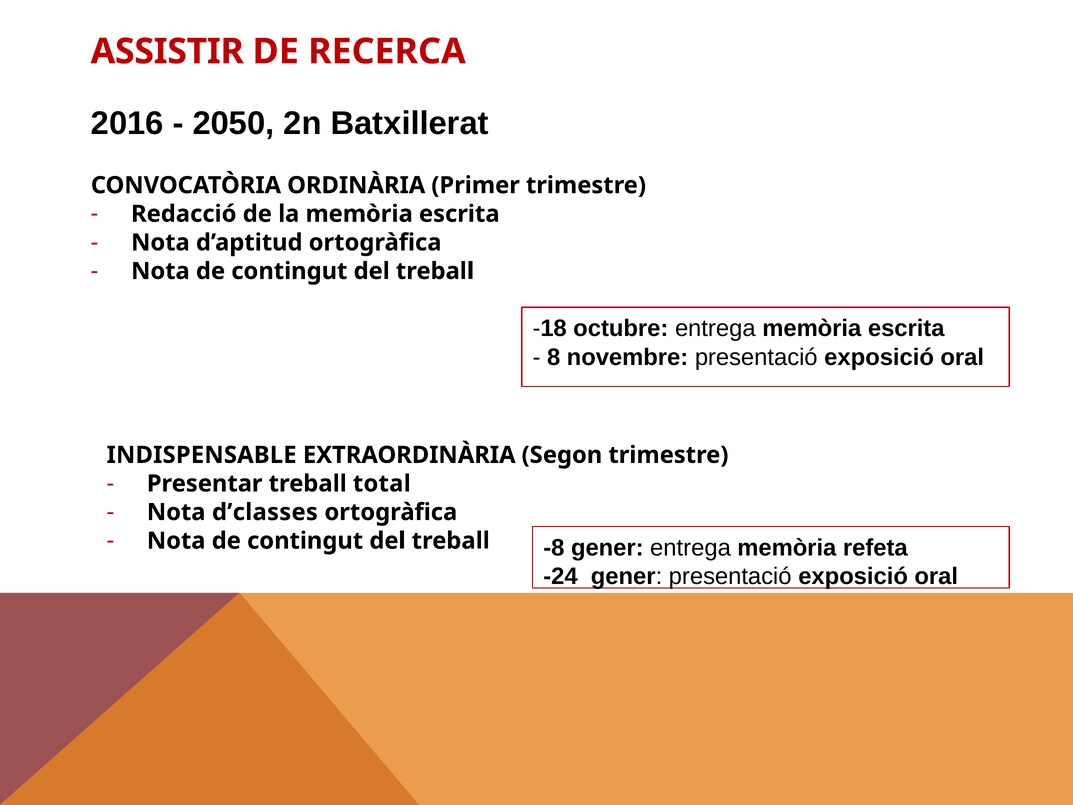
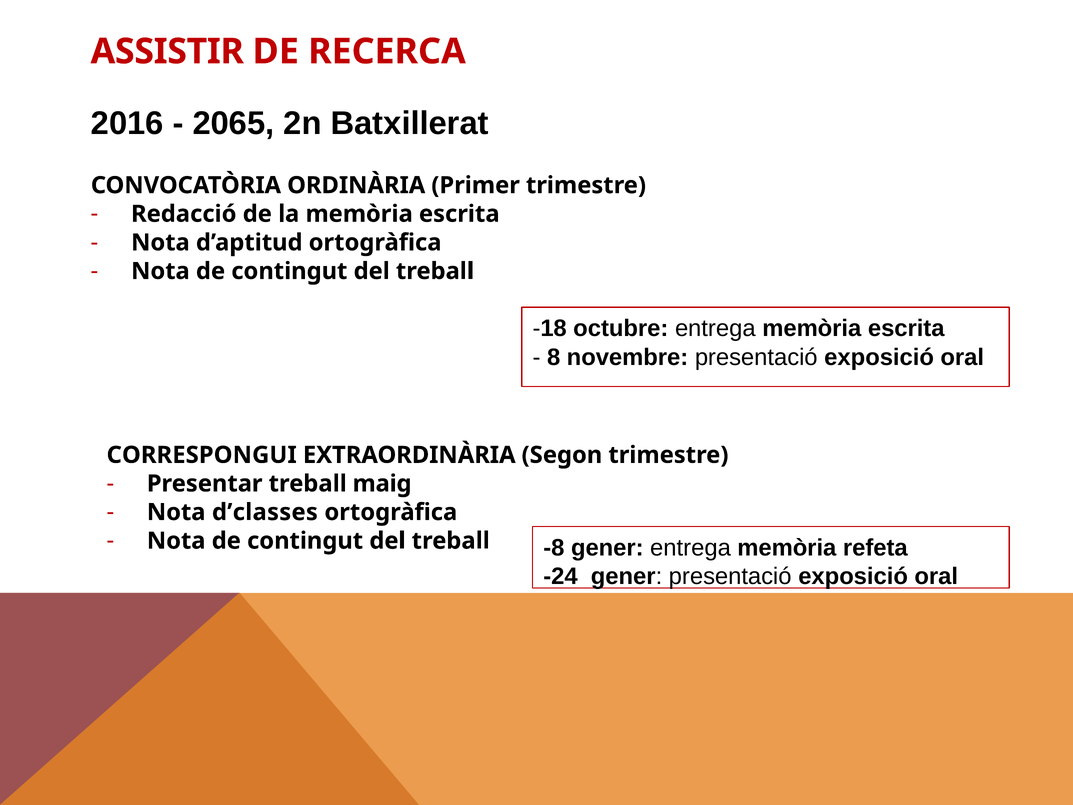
2050: 2050 -> 2065 (234, 123)
INDISPENSABLE: INDISPENSABLE -> CORRESPONGUI (202, 455)
total: total -> maig (382, 483)
